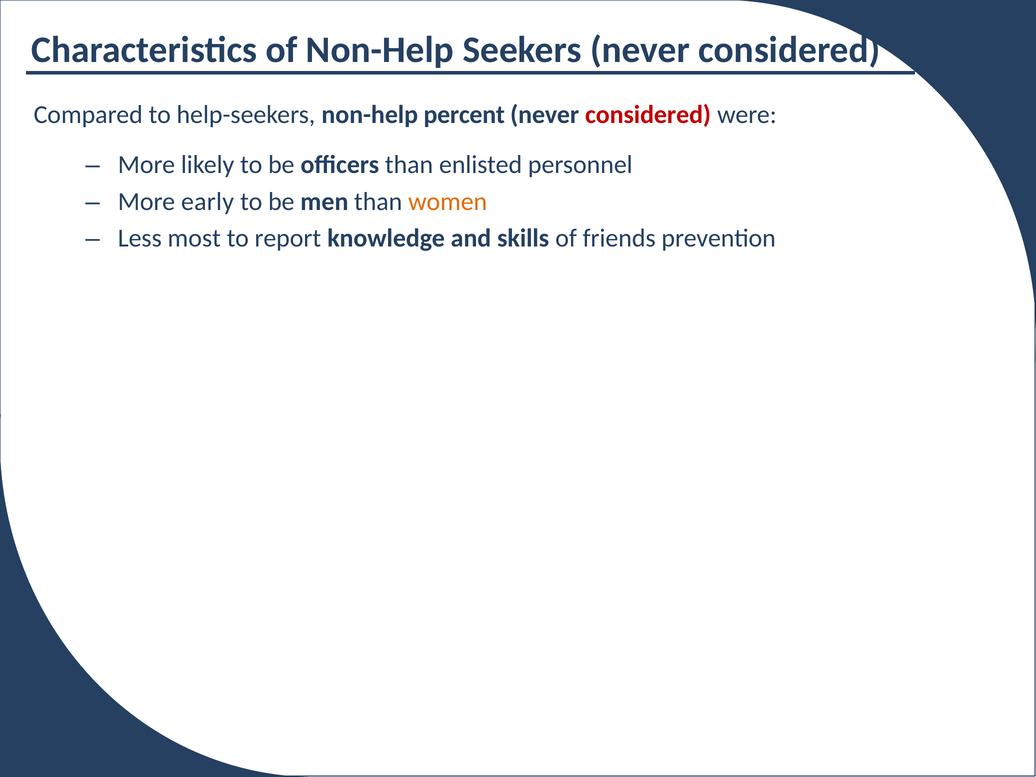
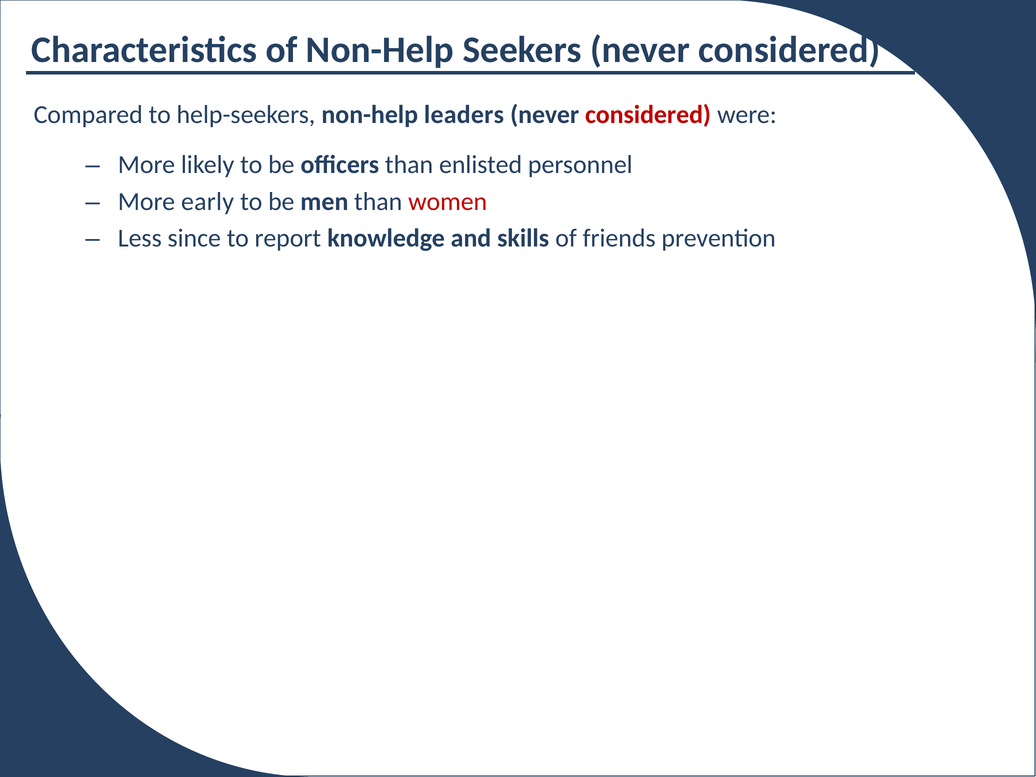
percent: percent -> leaders (464, 115)
women colour: orange -> red (448, 201)
most: most -> since (194, 238)
